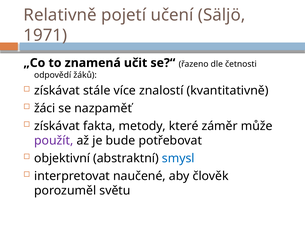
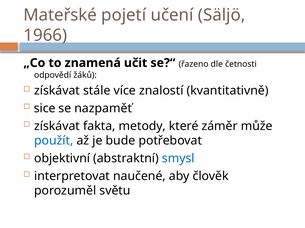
Relativně: Relativně -> Mateřské (60, 15)
1971: 1971 -> 1966 (45, 35)
žáci: žáci -> sice (45, 109)
použít colour: purple -> blue (54, 141)
